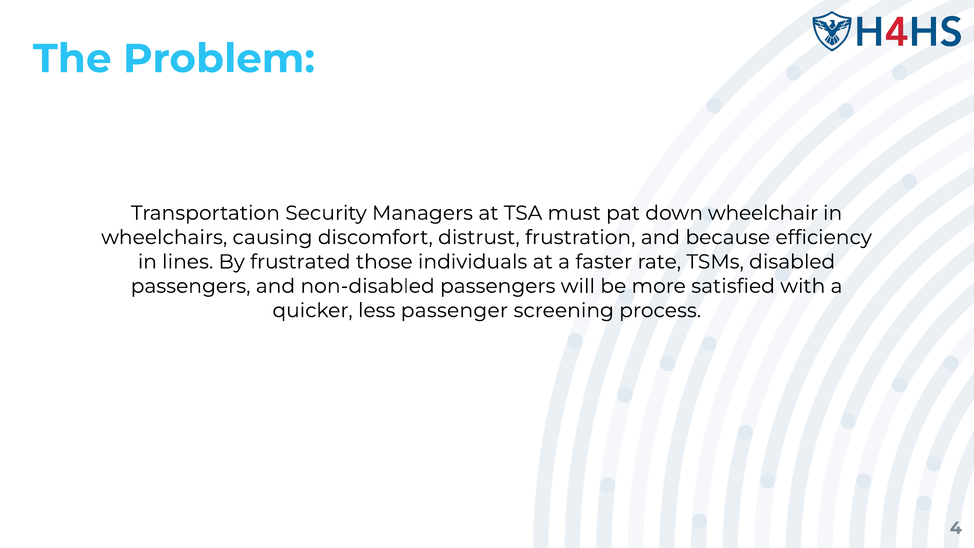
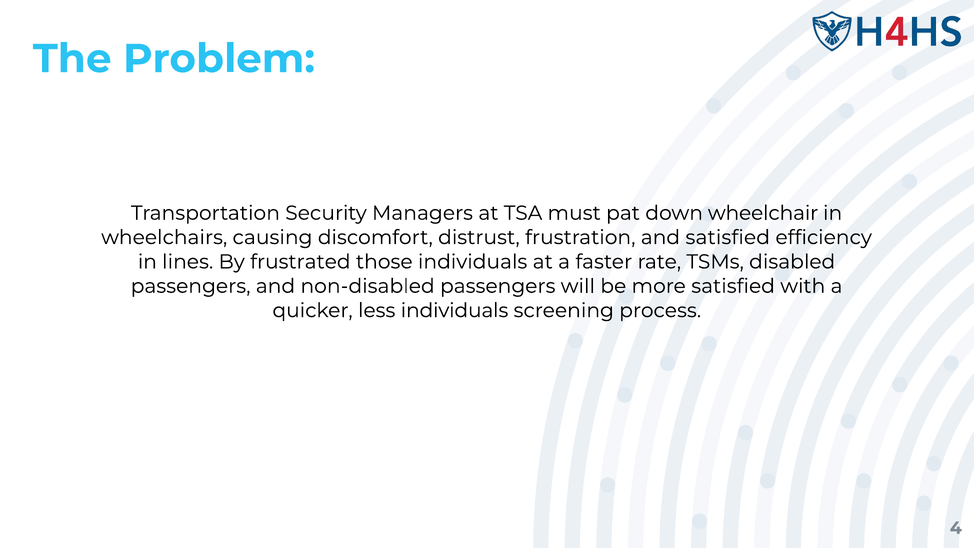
and because: because -> satisfied (728, 237)
less passenger: passenger -> individuals (455, 310)
